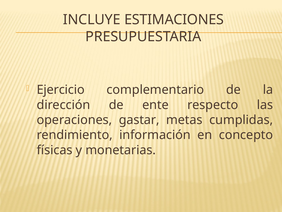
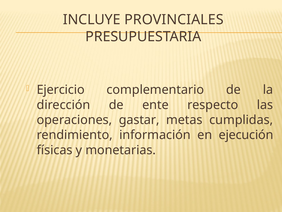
ESTIMACIONES: ESTIMACIONES -> PROVINCIALES (174, 20)
concepto: concepto -> ejecución (246, 135)
